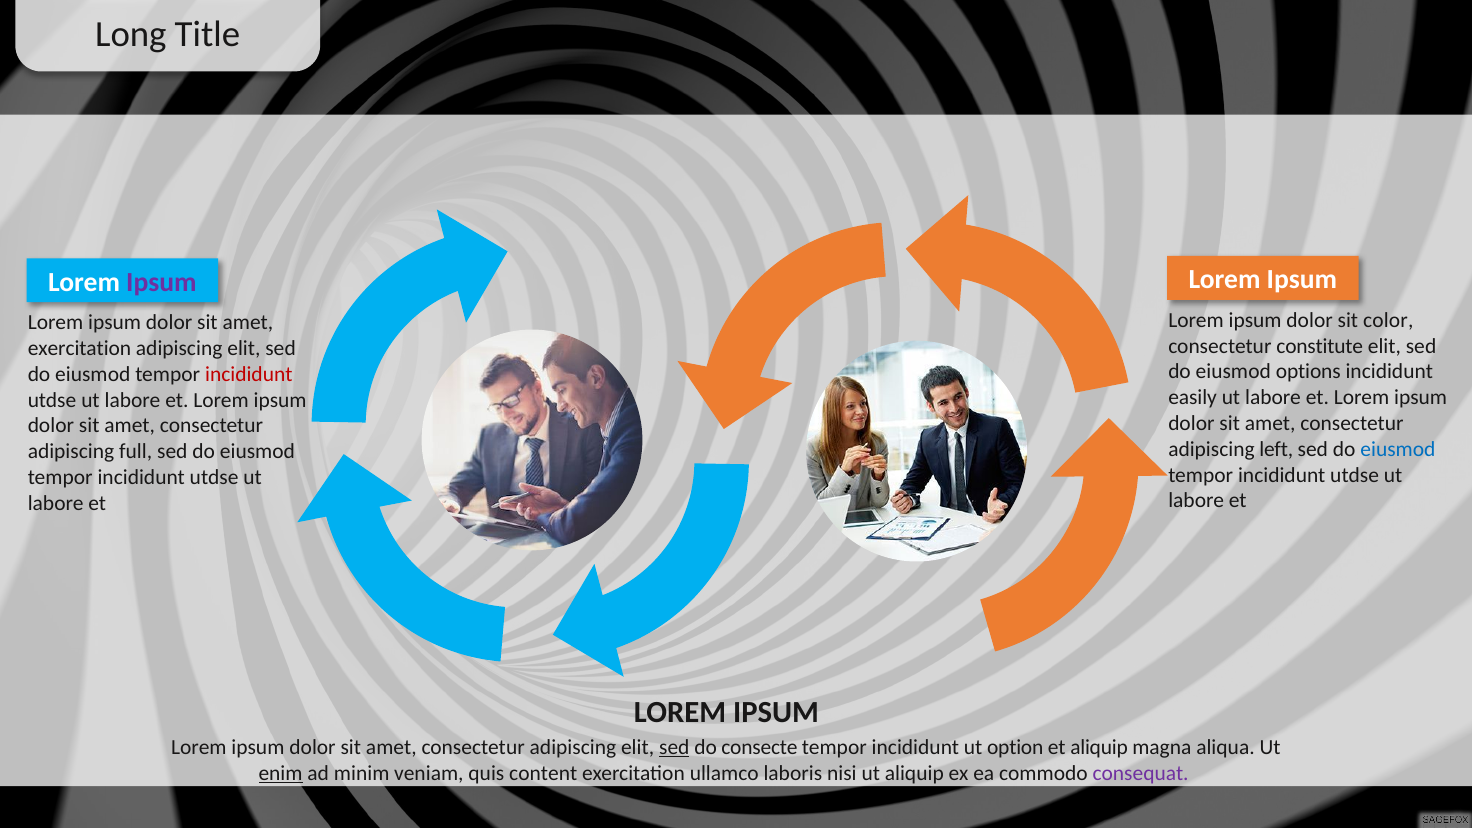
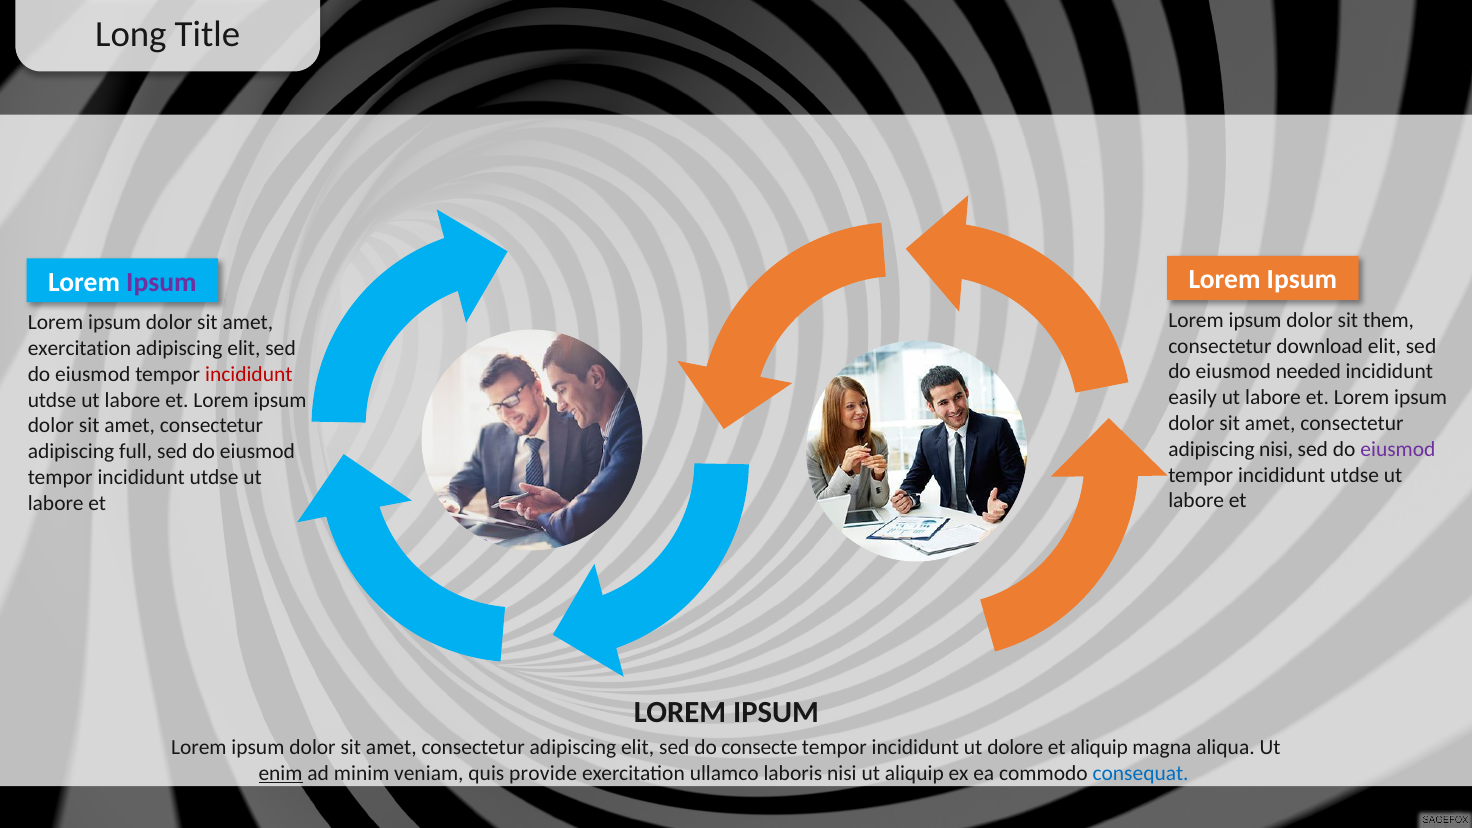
color: color -> them (1389, 320)
constitute: constitute -> download (1320, 346)
options: options -> needed (1308, 372)
adipiscing left: left -> nisi (1276, 449)
eiusmod colour: blue -> purple (1398, 449)
sed underline: present -> none (674, 747)
option: option -> dolore (1015, 747)
content: content -> provide (543, 773)
consequat colour: purple -> blue (1141, 773)
